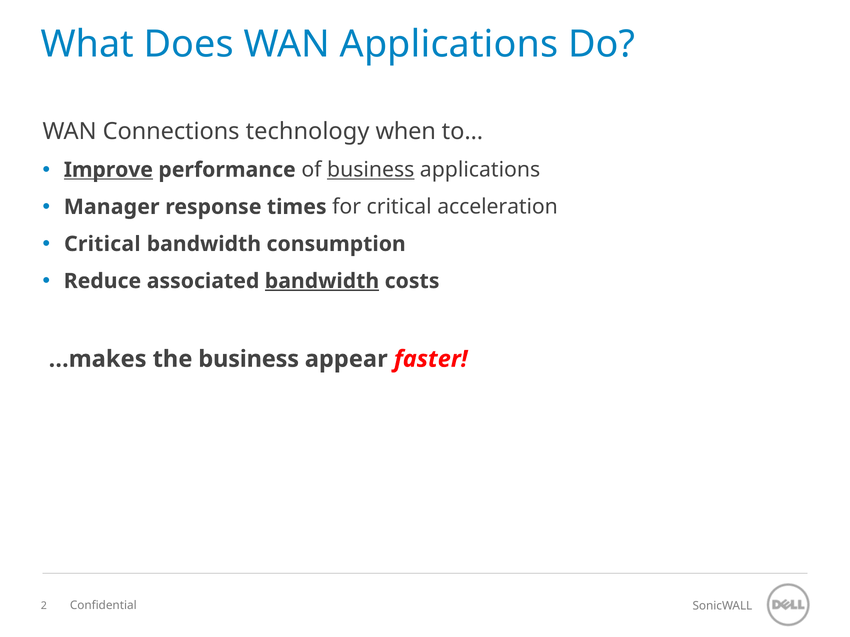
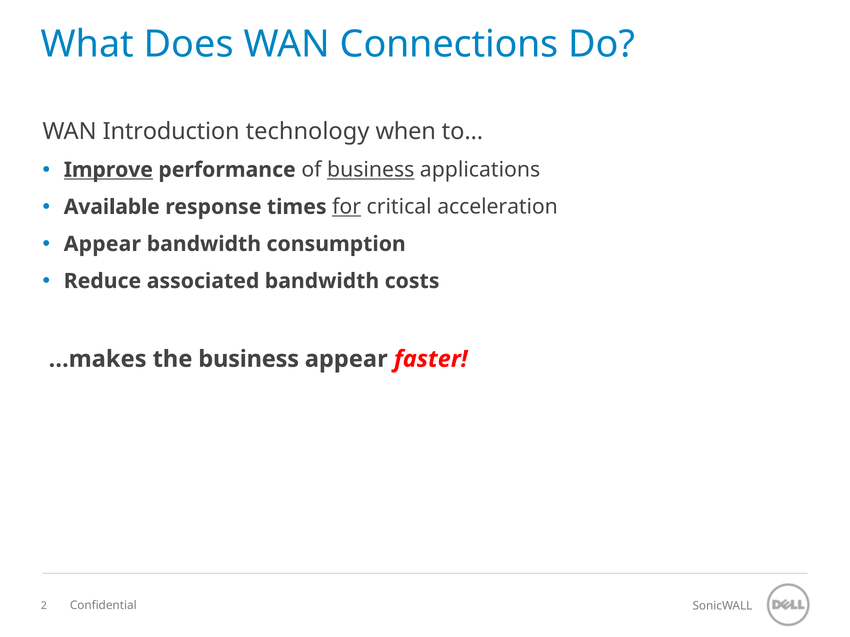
WAN Applications: Applications -> Connections (449, 45)
Connections: Connections -> Introduction (171, 132)
Manager: Manager -> Available (112, 207)
for underline: none -> present (347, 207)
Critical: Critical -> Appear (102, 244)
bandwidth underline: present -> none (322, 281)
